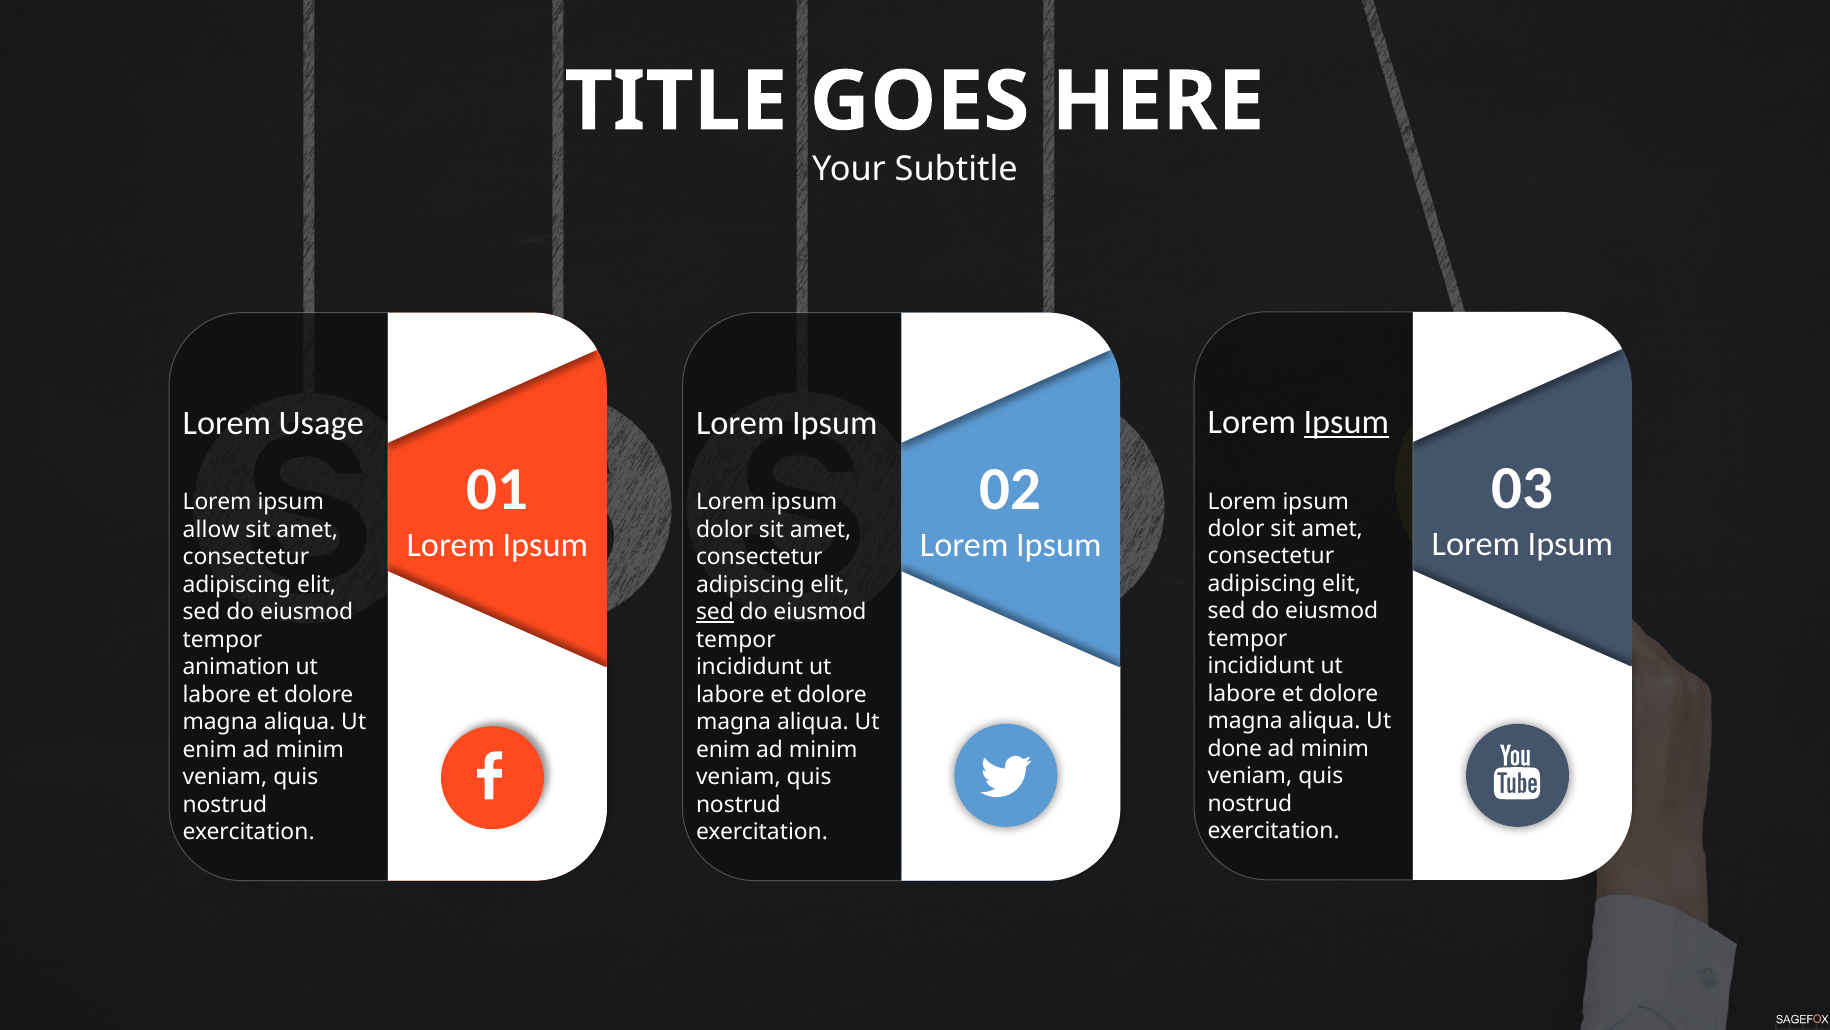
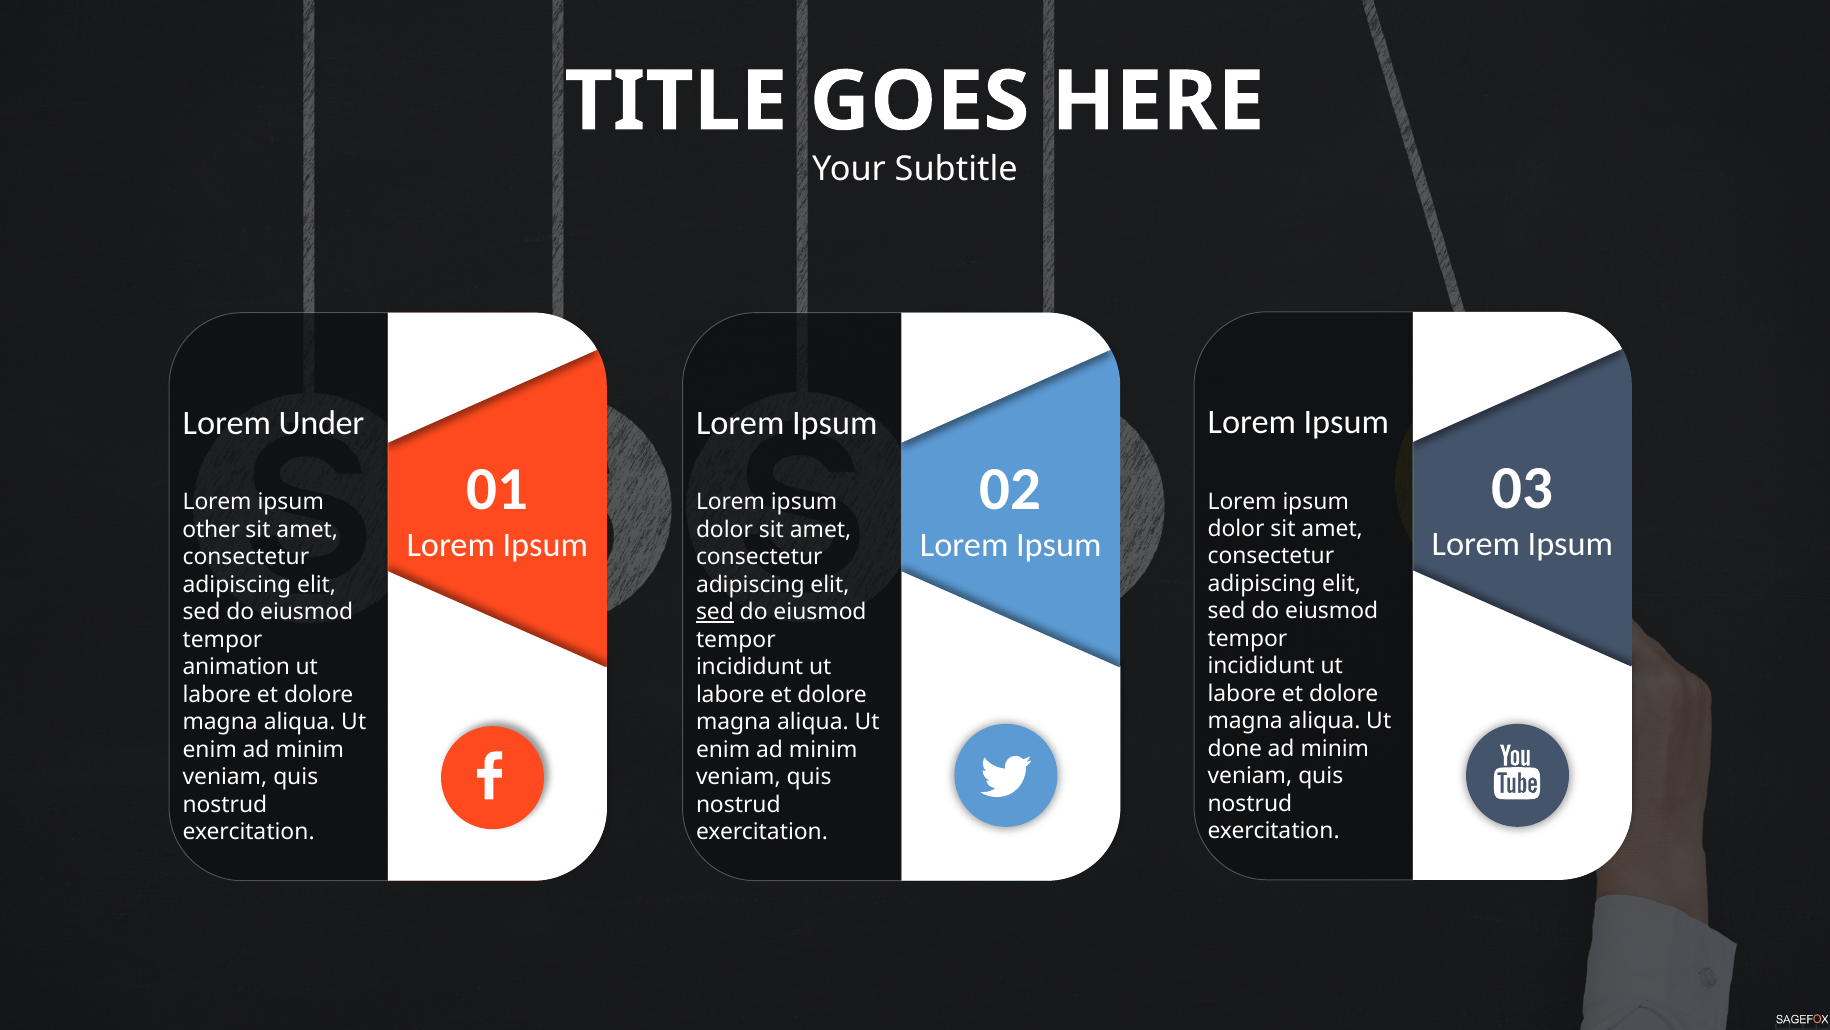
Ipsum underline: present -> none (1346, 422)
Usage: Usage -> Under (322, 423)
allow: allow -> other (211, 530)
